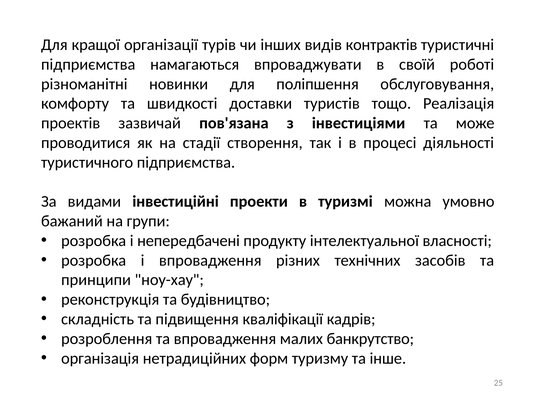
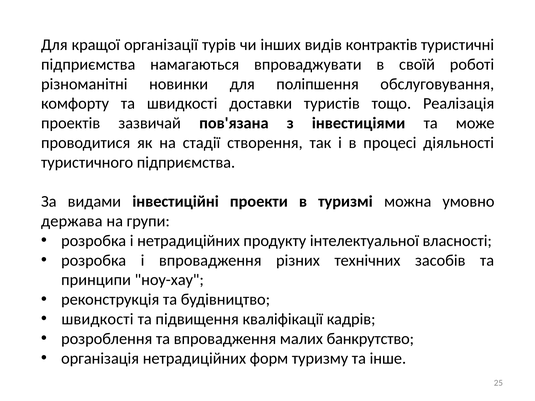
бажаний: бажаний -> держава (72, 221)
і непередбачені: непередбачені -> нетрадиційних (189, 241)
складність: складність -> швидкості (97, 319)
